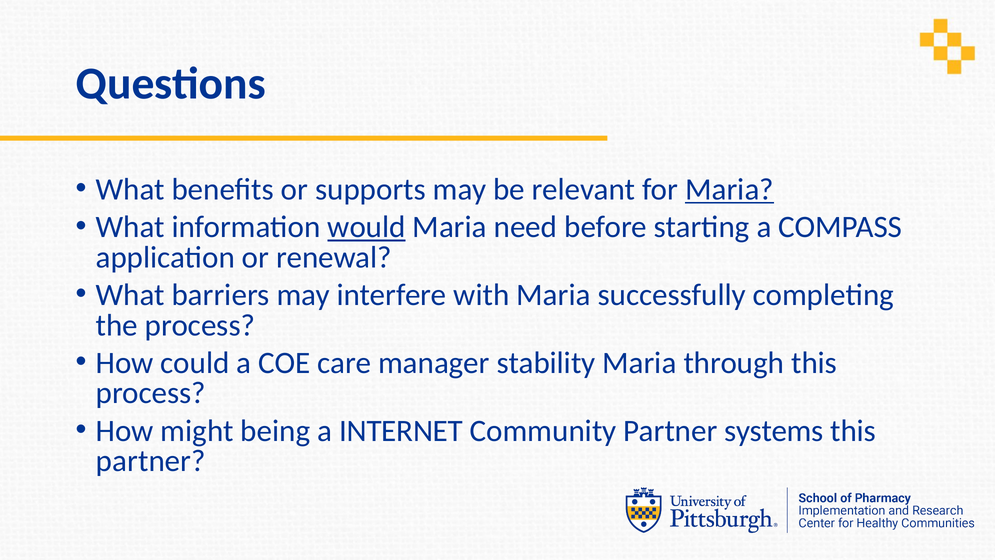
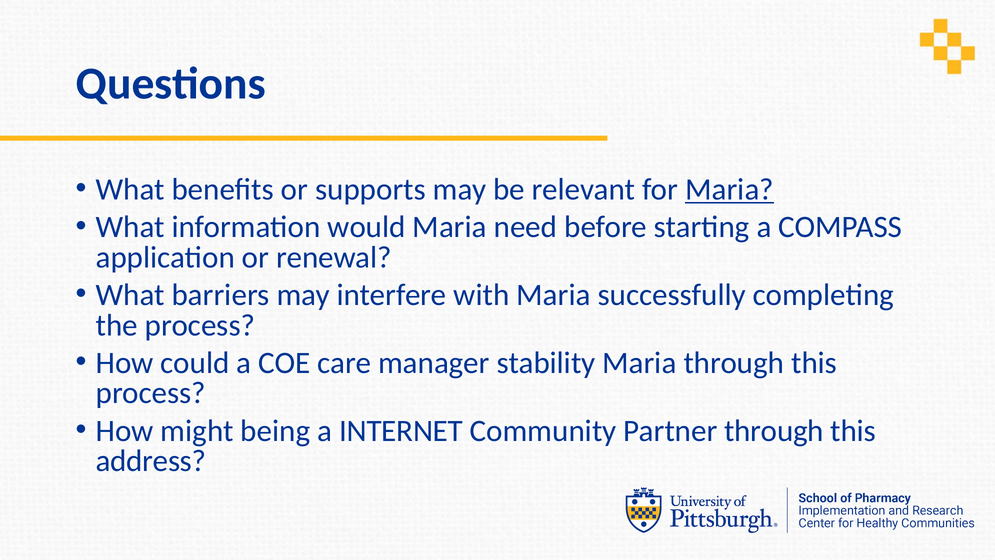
would underline: present -> none (366, 227)
Partner systems: systems -> through (774, 431)
partner: partner -> address (151, 461)
